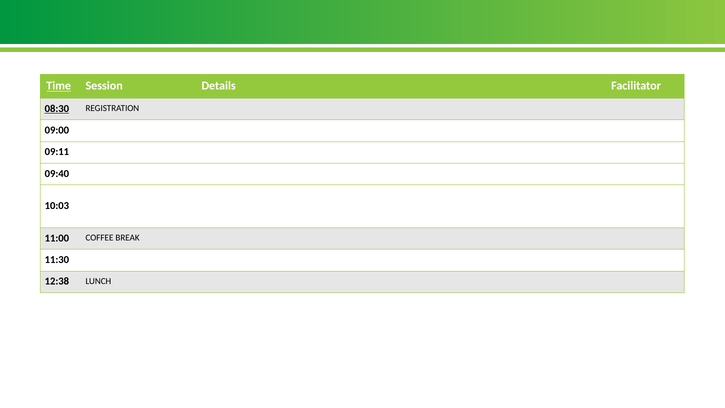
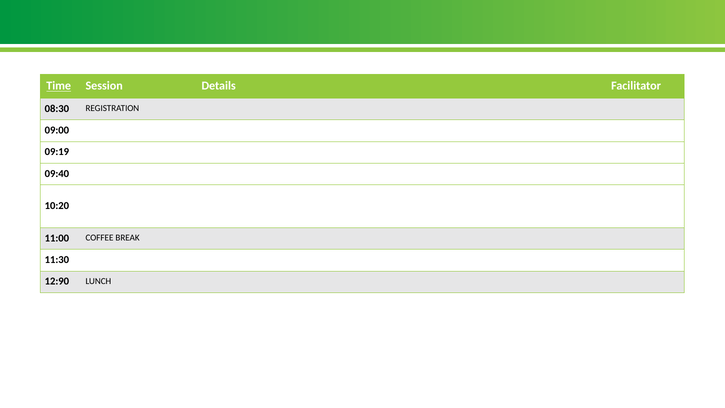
08:30 underline: present -> none (57, 108)
09:11: 09:11 -> 09:19 (57, 152)
10:03: 10:03 -> 10:20 (57, 206)
12:38: 12:38 -> 12:90 (57, 281)
